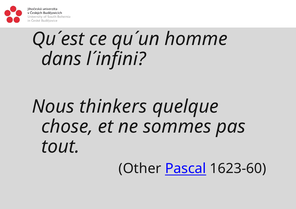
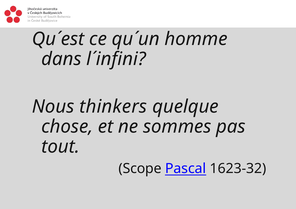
Other: Other -> Scope (140, 169)
1623-60: 1623-60 -> 1623-32 (238, 169)
